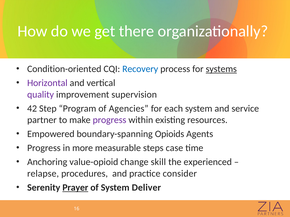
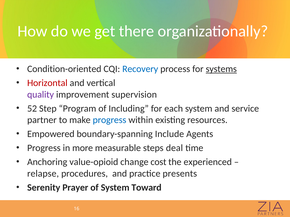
Horizontal colour: purple -> red (47, 83)
42: 42 -> 52 (32, 109)
Agencies: Agencies -> Including (129, 109)
progress colour: purple -> blue (110, 120)
Opioids: Opioids -> Include (169, 134)
case: case -> deal (174, 148)
skill: skill -> cost (158, 162)
consider: consider -> presents (180, 174)
Prayer underline: present -> none (75, 188)
Deliver: Deliver -> Toward (146, 188)
